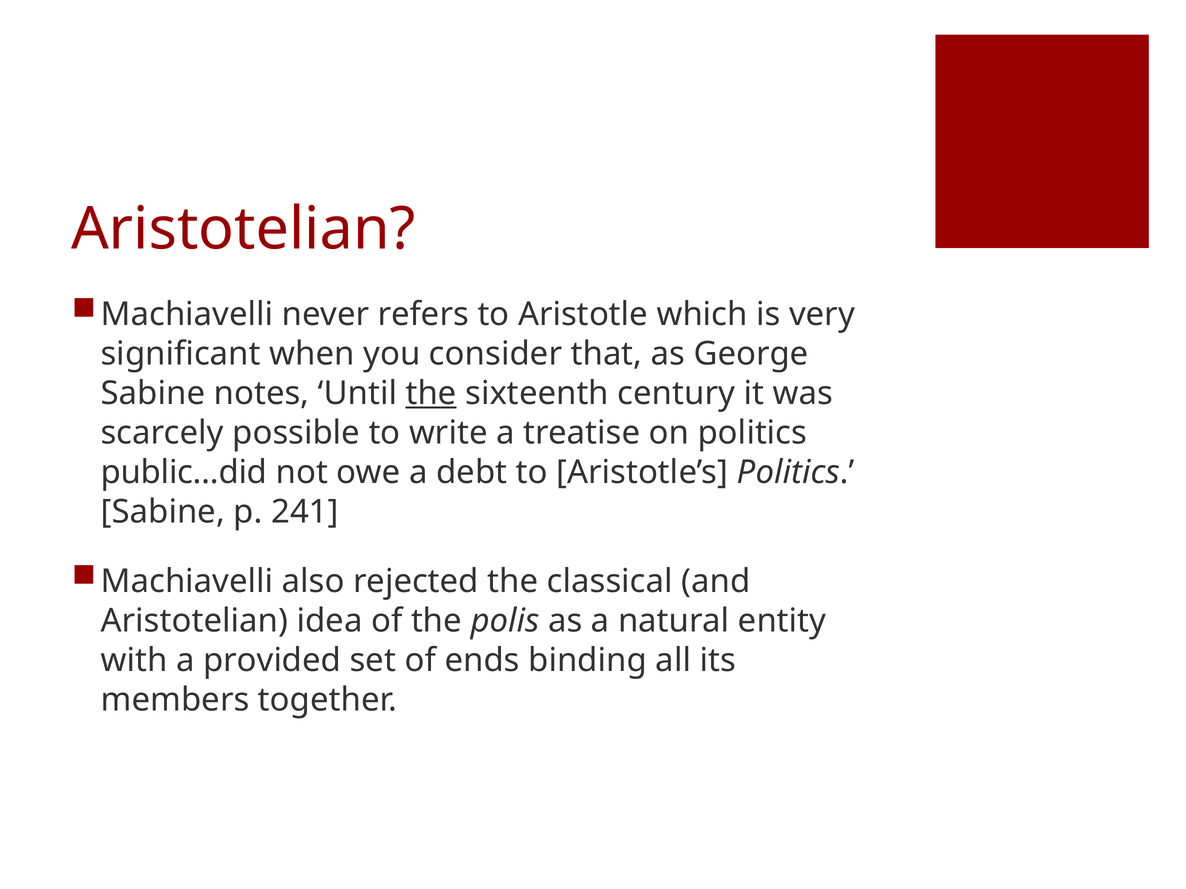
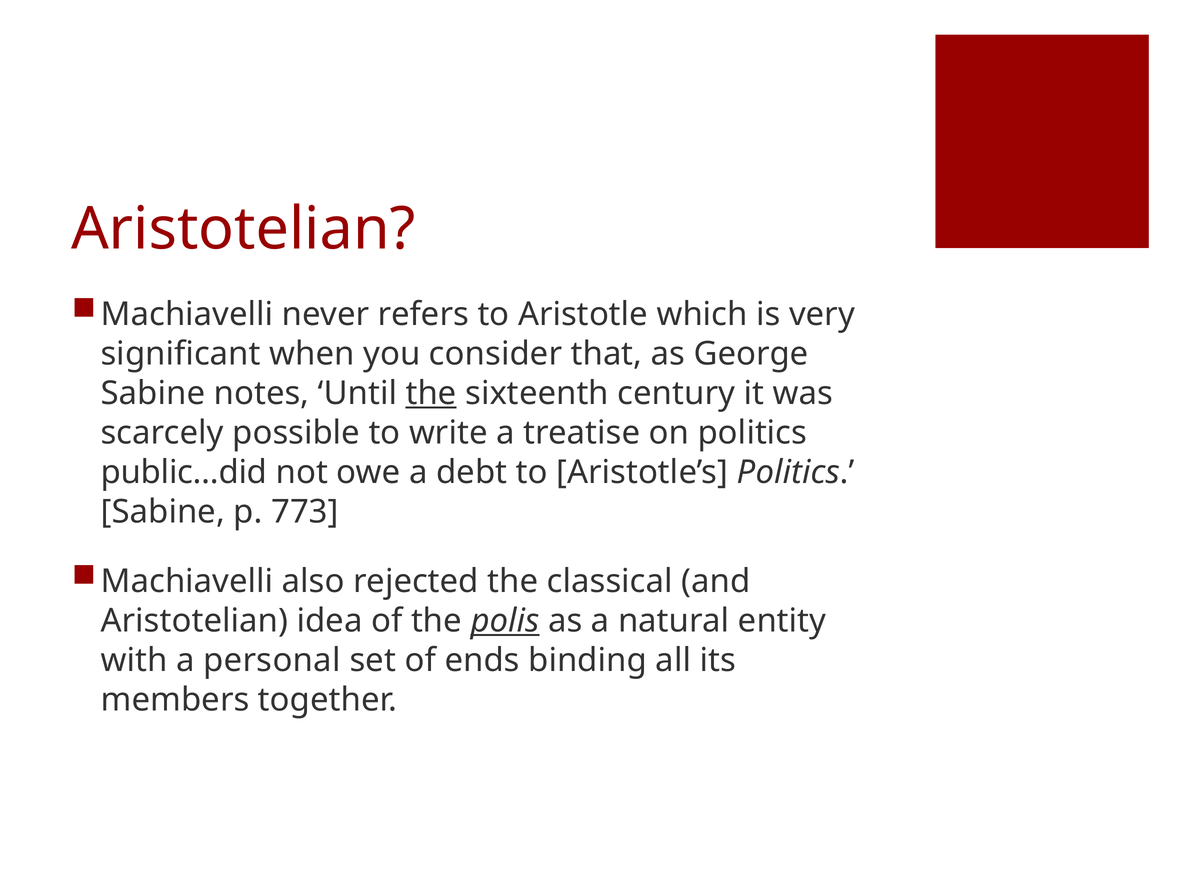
241: 241 -> 773 (305, 512)
polis underline: none -> present (505, 621)
provided: provided -> personal (272, 661)
